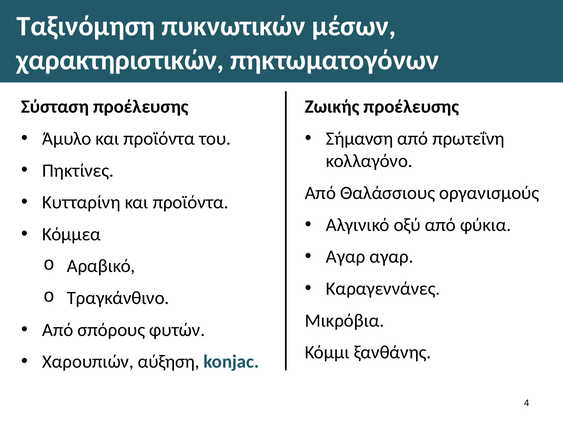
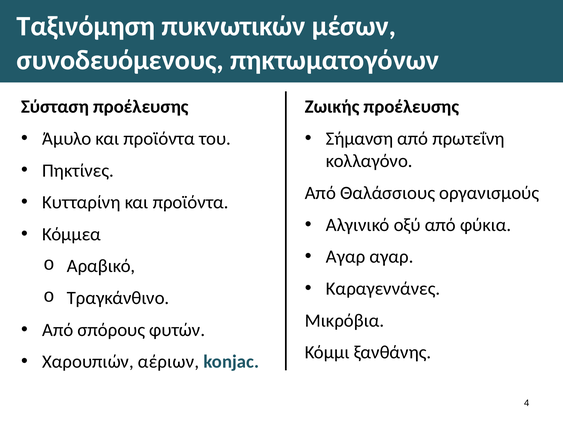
χαρακτηριστικών: χαρακτηριστικών -> συνοδευόμενους (120, 60)
αύξηση: αύξηση -> αέριων (168, 362)
